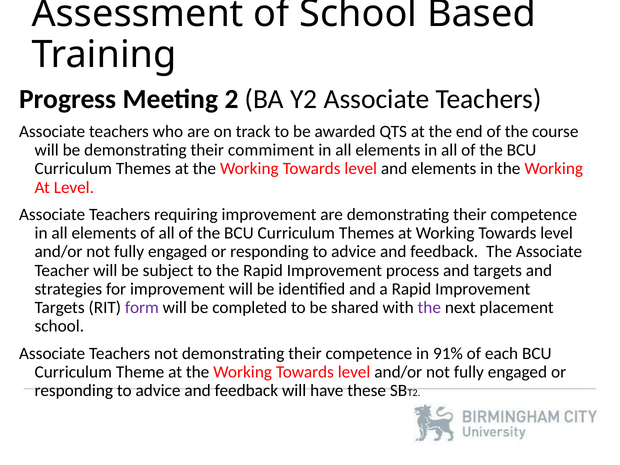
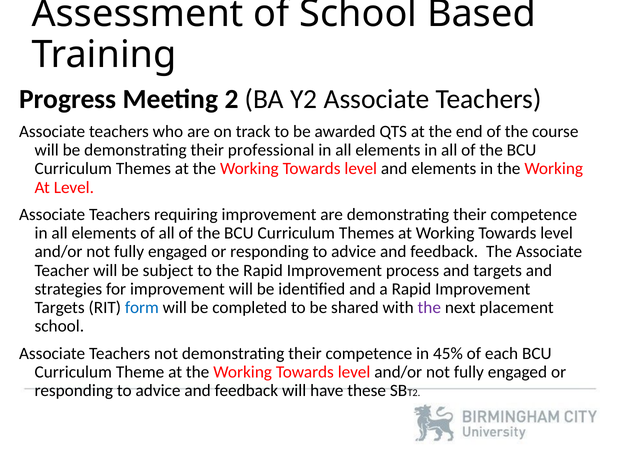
commiment: commiment -> professional (271, 150)
form colour: purple -> blue (142, 308)
91%: 91% -> 45% (448, 353)
